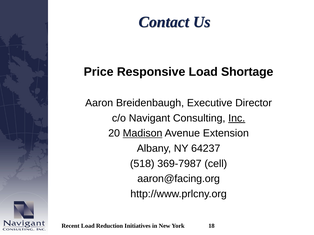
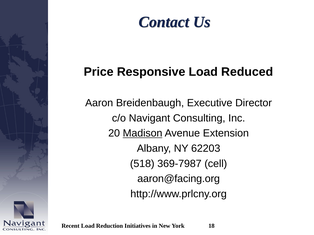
Shortage: Shortage -> Reduced (247, 72)
Inc underline: present -> none (237, 118)
64237: 64237 -> 62203 (206, 149)
